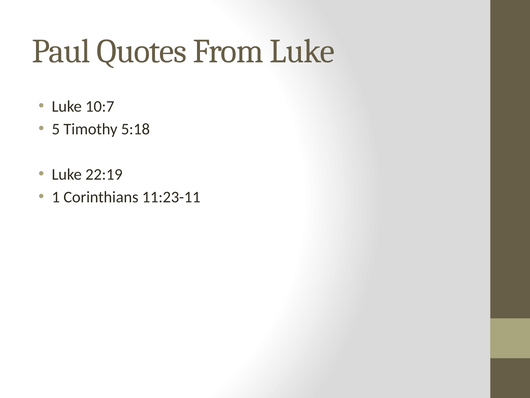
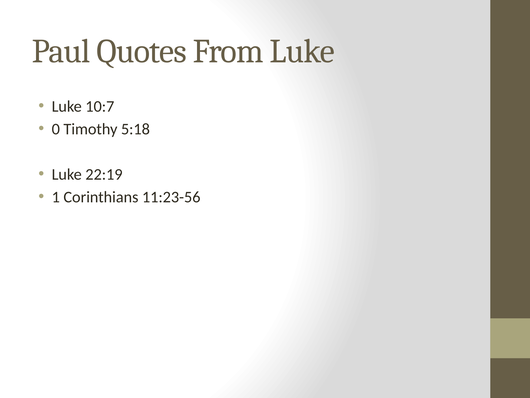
5: 5 -> 0 (56, 129)
11:23-11: 11:23-11 -> 11:23-56 (171, 197)
